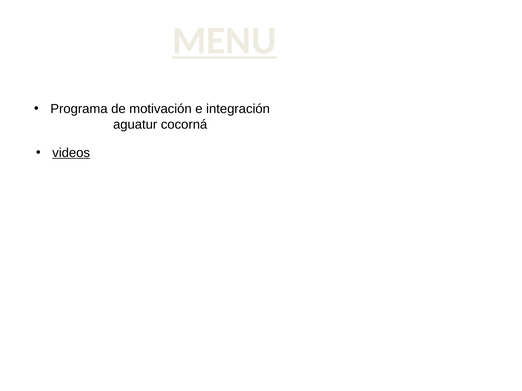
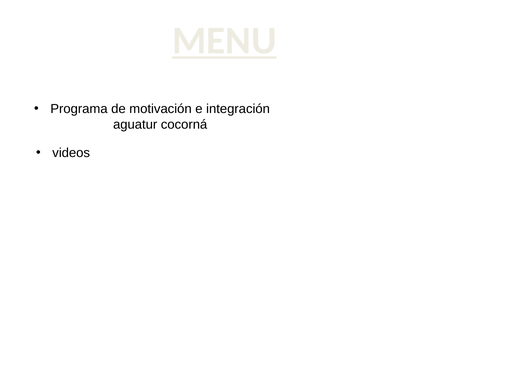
videos underline: present -> none (71, 153)
